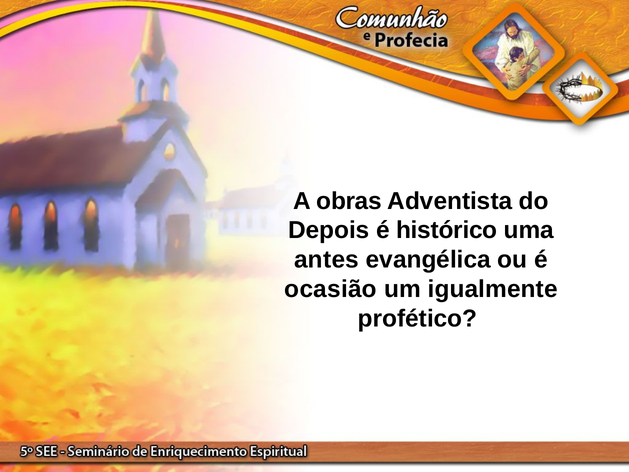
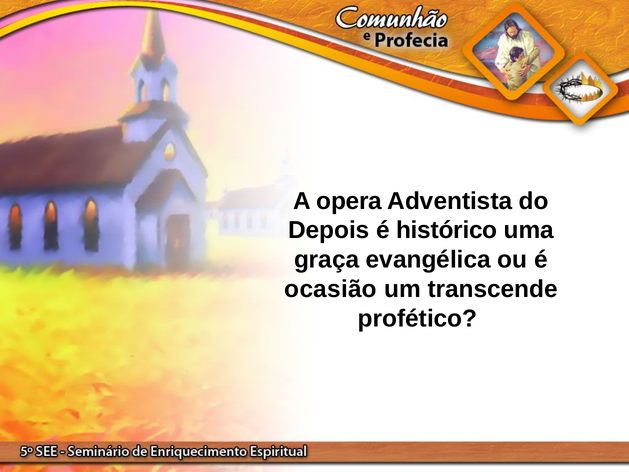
obras: obras -> opera (349, 201)
antes: antes -> graça (327, 260)
igualmente: igualmente -> transcende (493, 289)
